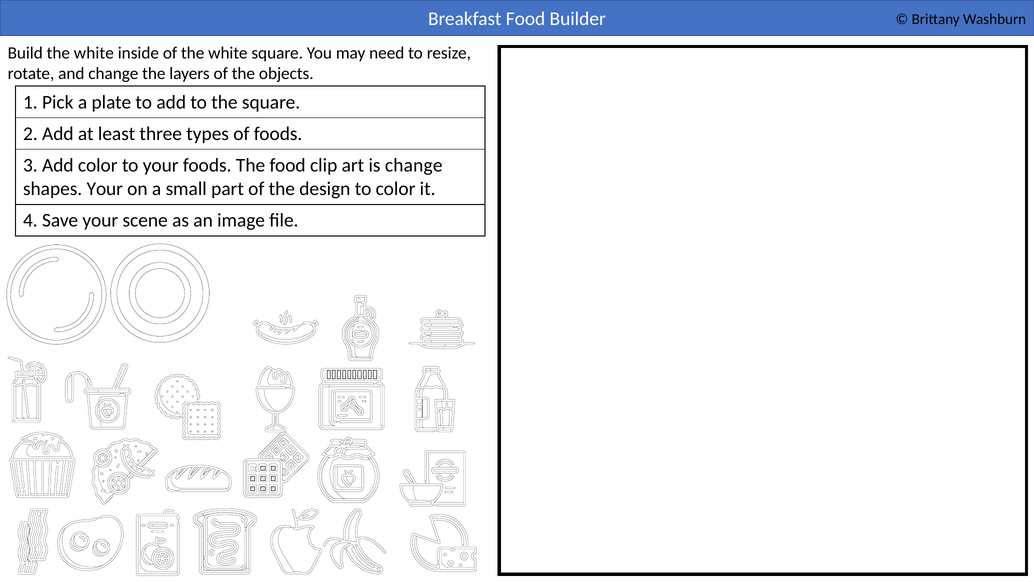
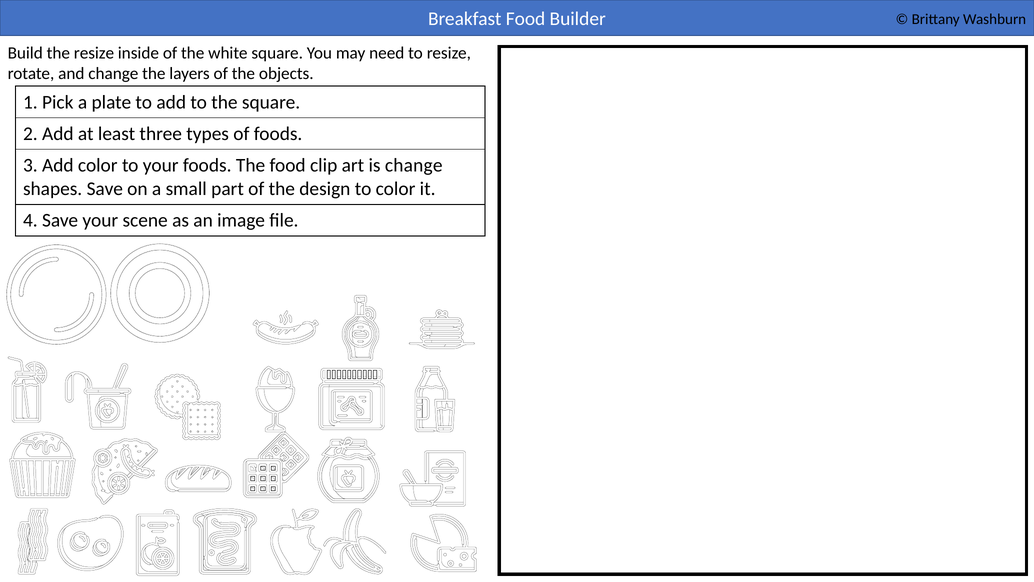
Build the white: white -> resize (94, 53)
shapes Your: Your -> Save (105, 189)
